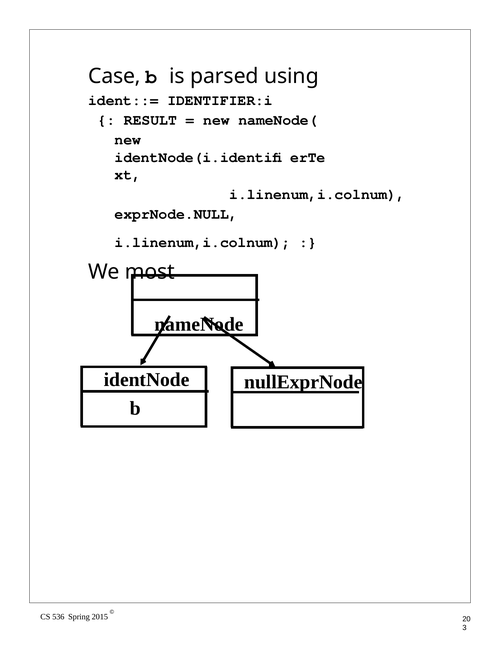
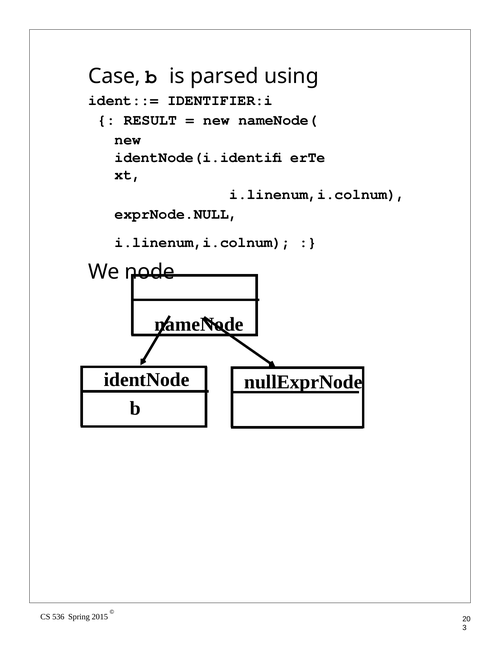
most: most -> node (150, 272)
